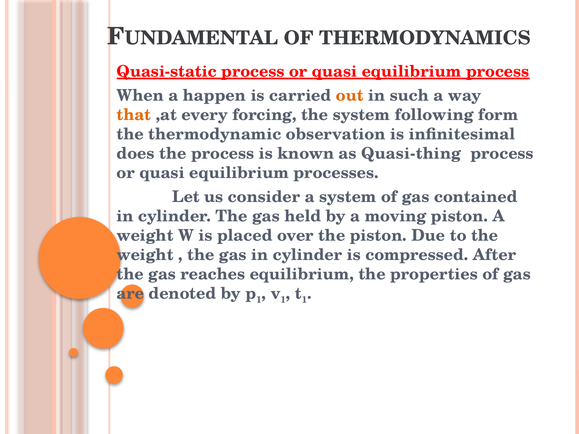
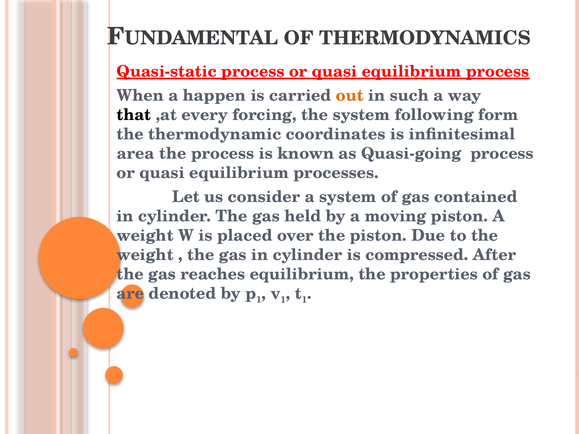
that colour: orange -> black (134, 115)
observation: observation -> coordinates (336, 134)
does: does -> area (136, 154)
Quasi-thing: Quasi-thing -> Quasi-going (411, 154)
